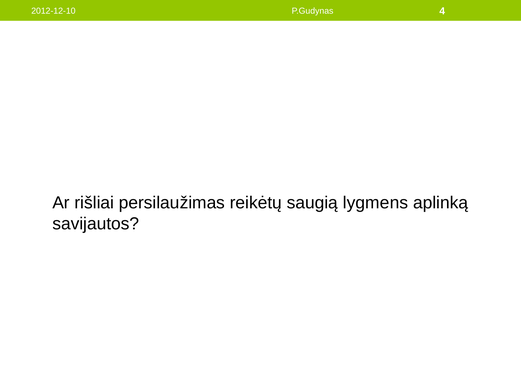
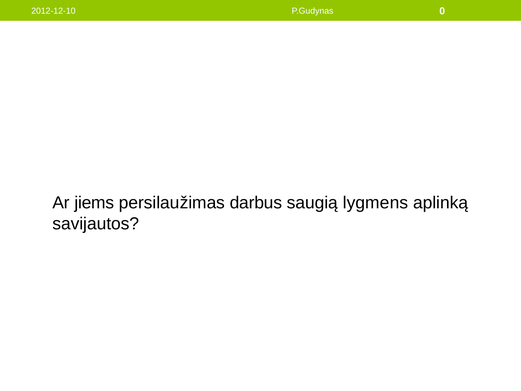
4: 4 -> 0 (442, 11)
rišliai: rišliai -> jiems (94, 203)
reikėtų: reikėtų -> darbus (256, 203)
